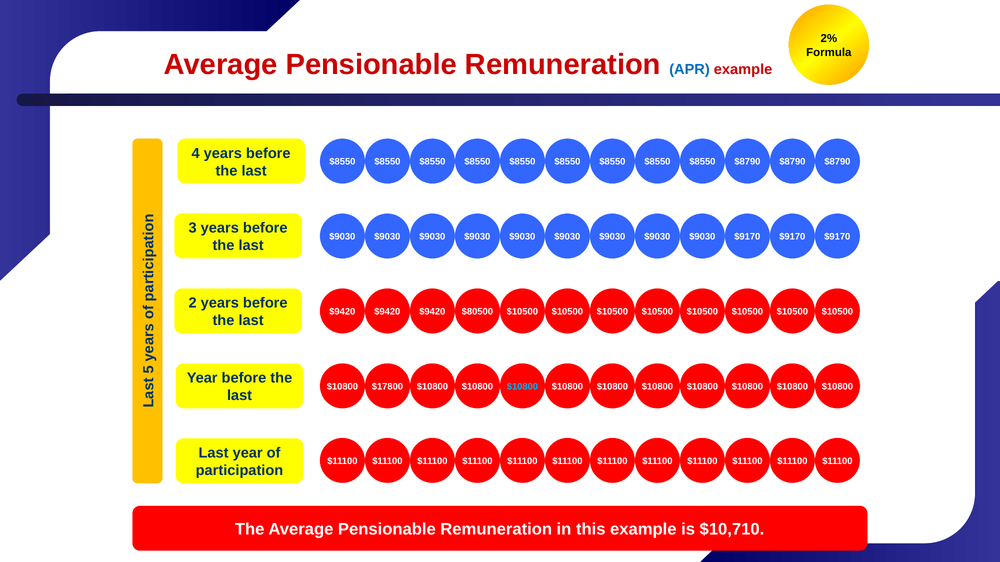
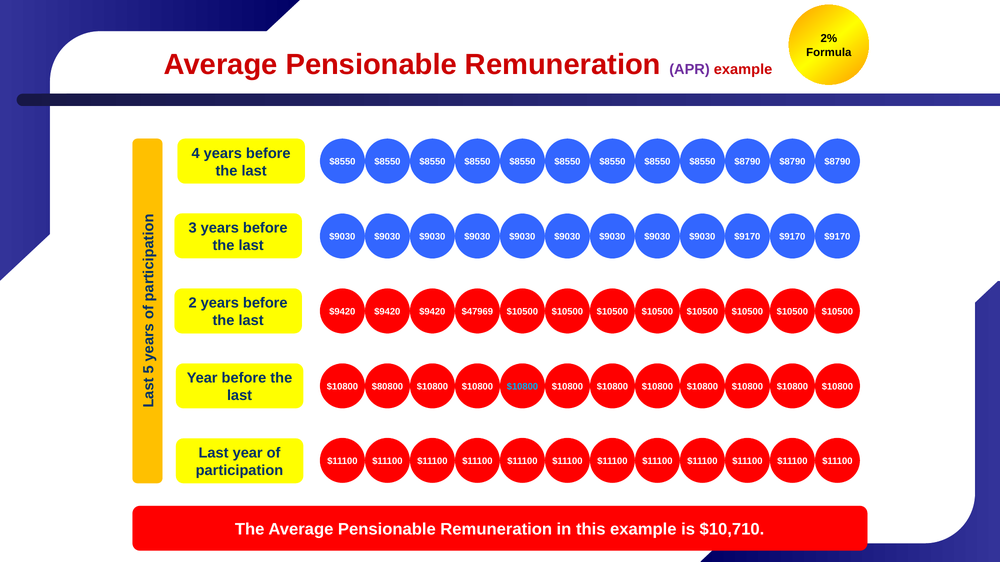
APR colour: blue -> purple (690, 69)
$80500: $80500 -> $47969 (477, 312)
$17800: $17800 -> $80800 (387, 387)
